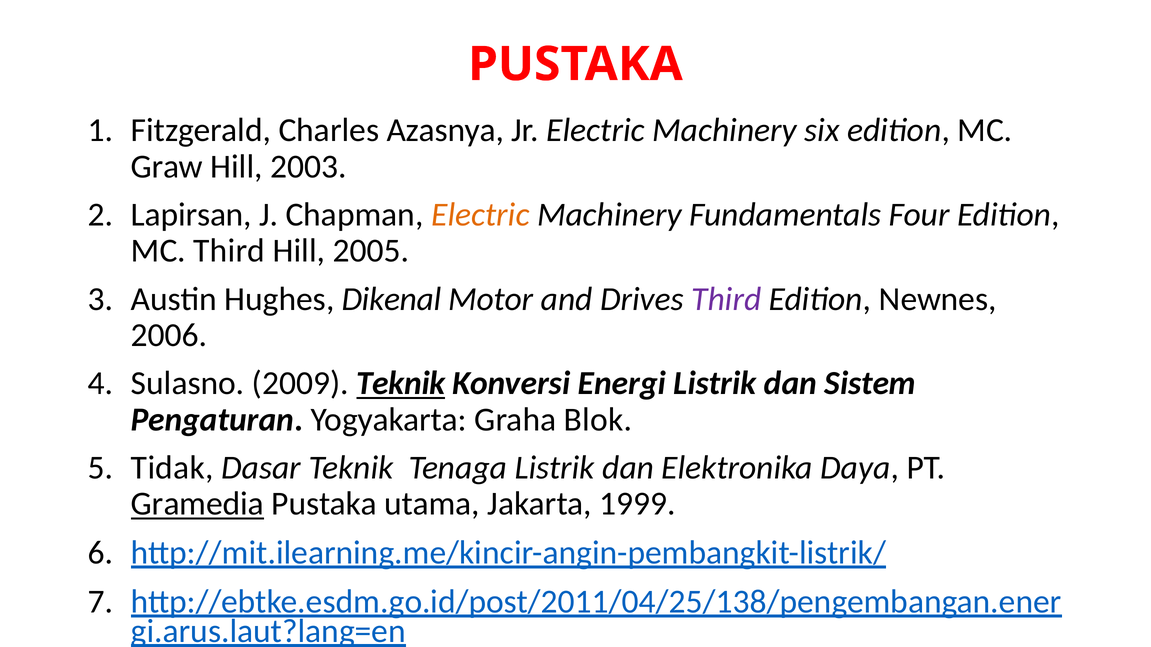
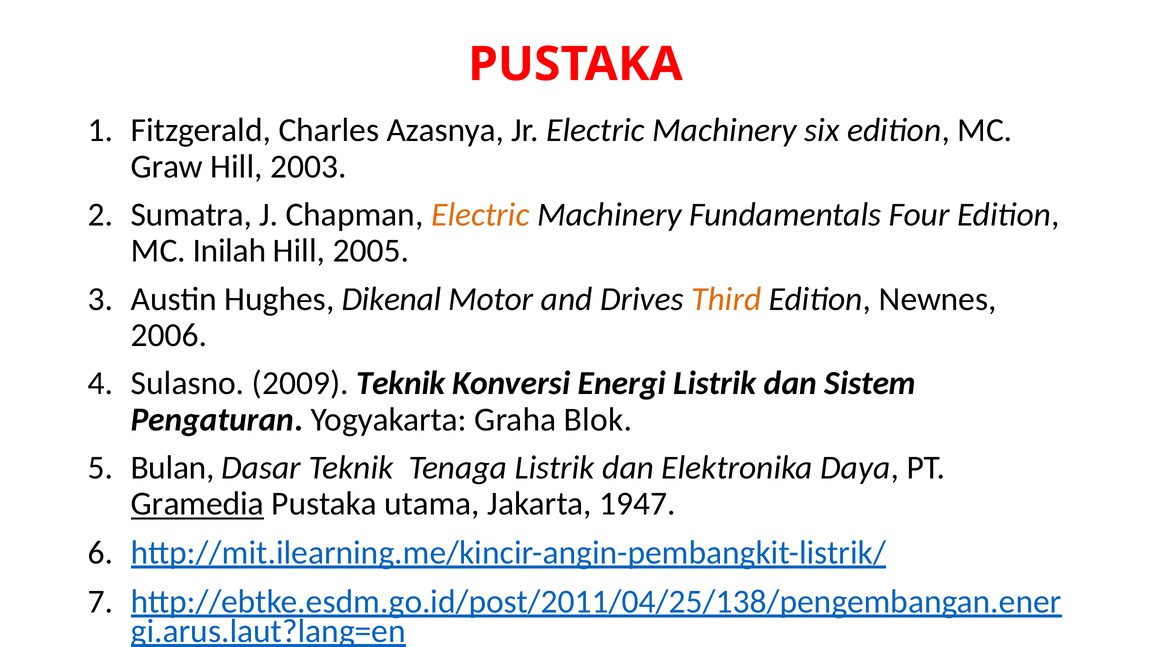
Lapirsan: Lapirsan -> Sumatra (191, 215)
MC Third: Third -> Inilah (229, 251)
Third colour: purple -> orange (726, 299)
Teknik underline: present -> none (401, 384)
Tidak: Tidak -> Bulan (173, 468)
1999: 1999 -> 1947 (637, 504)
